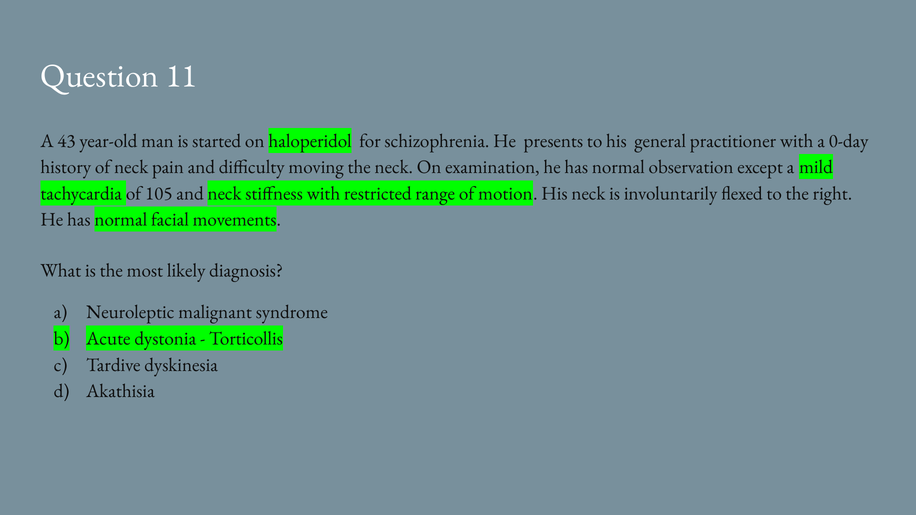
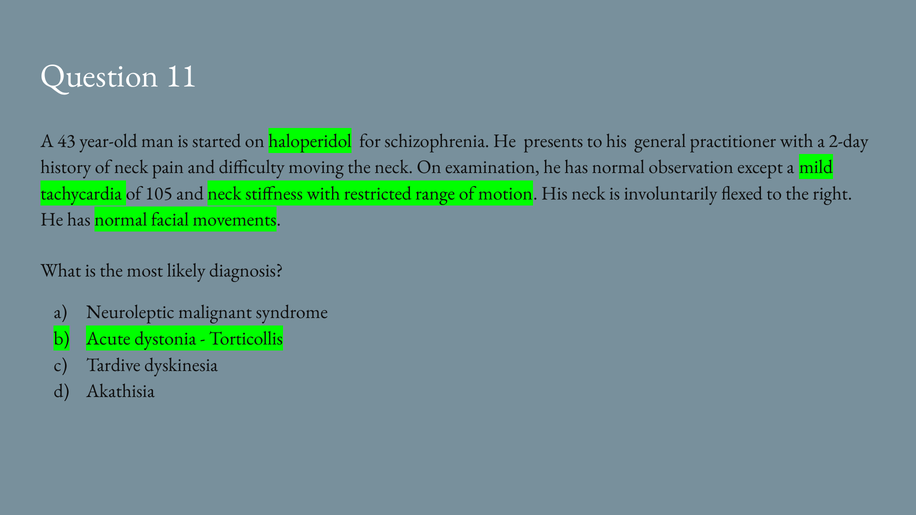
0-day: 0-day -> 2-day (849, 141)
